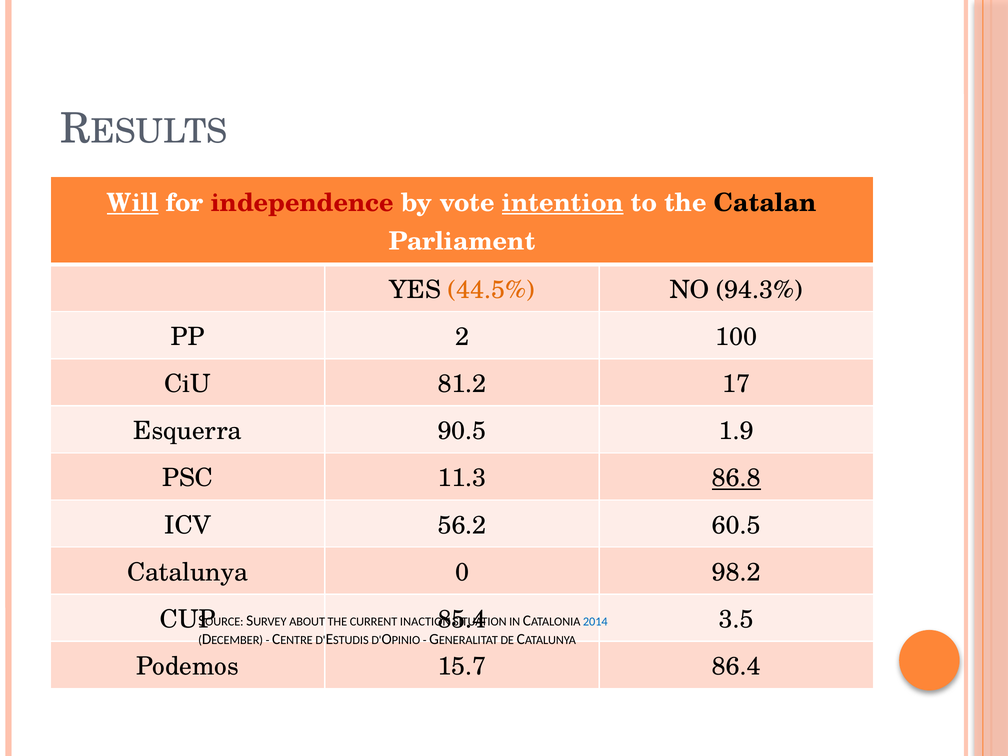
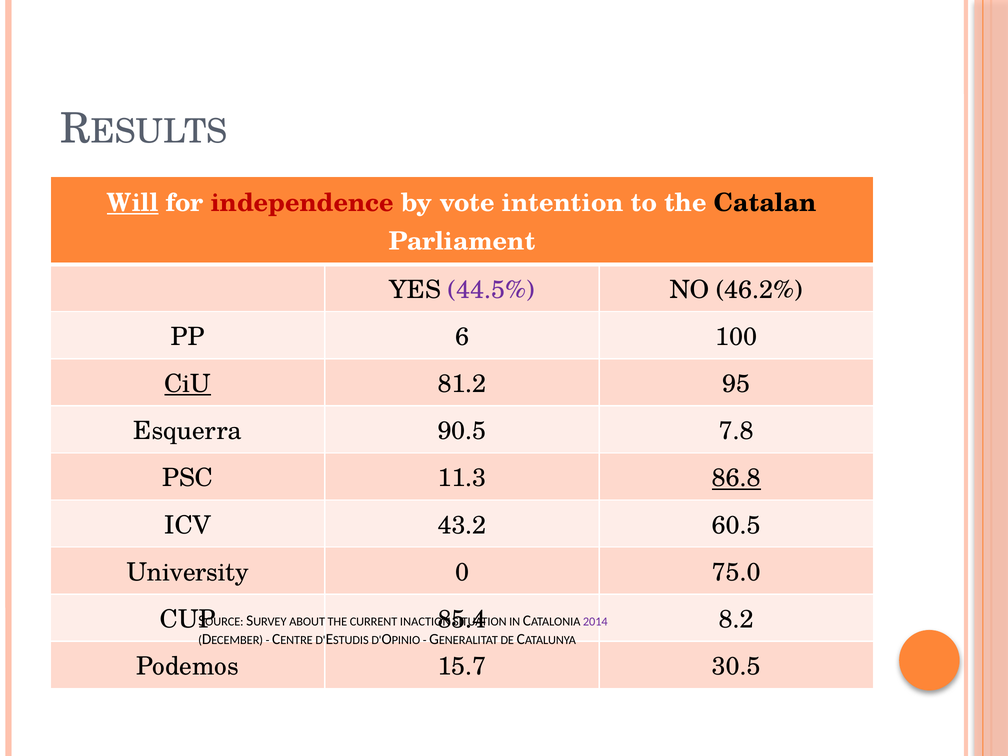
intention underline: present -> none (563, 203)
44.5% colour: orange -> purple (491, 290)
94.3%: 94.3% -> 46.2% (759, 290)
2: 2 -> 6 (462, 337)
CiU underline: none -> present (188, 384)
17: 17 -> 95 (736, 384)
1.9: 1.9 -> 7.8 (736, 431)
56.2: 56.2 -> 43.2 (462, 525)
Catalunya: Catalunya -> University (188, 572)
98.2: 98.2 -> 75.0 (736, 572)
3.5: 3.5 -> 8.2 (736, 620)
2014 colour: blue -> purple (595, 622)
86.4: 86.4 -> 30.5 (736, 667)
